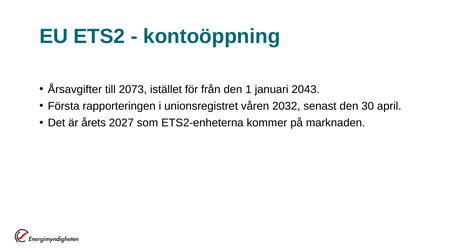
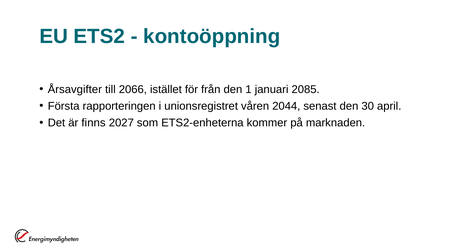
2073: 2073 -> 2066 (133, 90)
2043: 2043 -> 2085 (306, 90)
2032: 2032 -> 2044 (286, 106)
årets: årets -> finns (94, 123)
